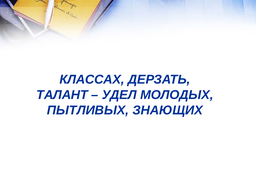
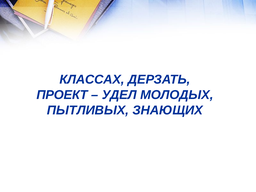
ТАЛАНТ: ТАЛАНТ -> ПРОЕКТ (62, 95)
